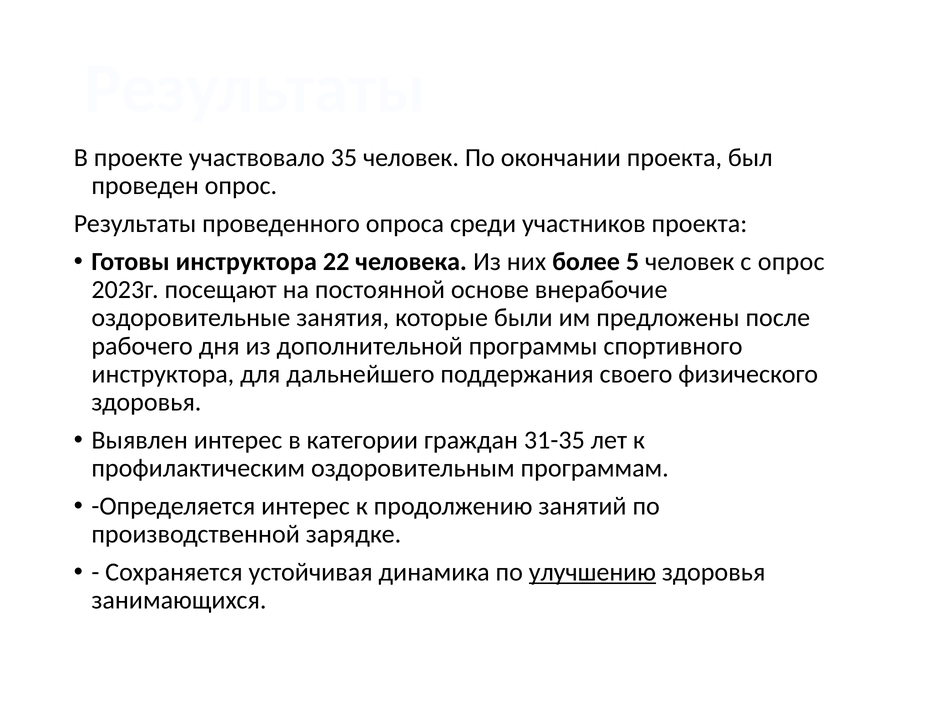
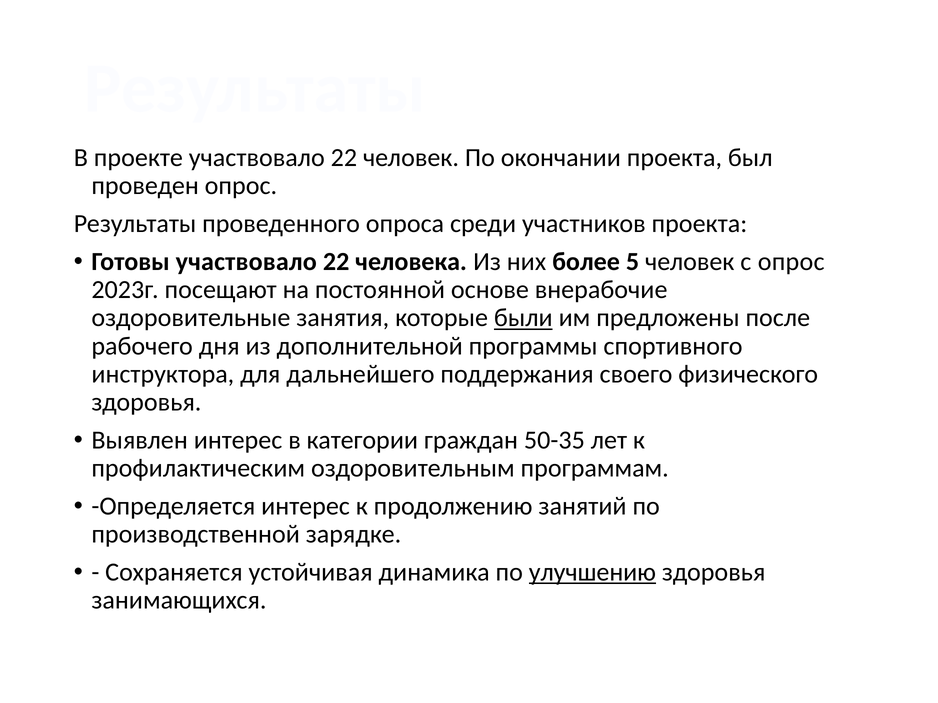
проекте участвовало 35: 35 -> 22 (344, 158)
Готовы инструктора: инструктора -> участвовало (246, 262)
были underline: none -> present (523, 318)
31-35: 31-35 -> 50-35 (554, 440)
